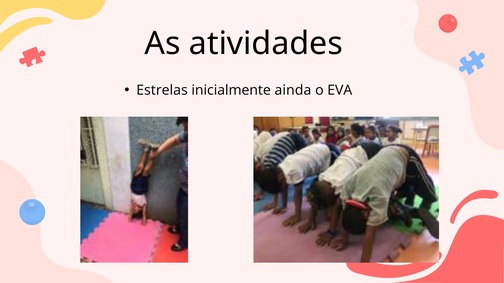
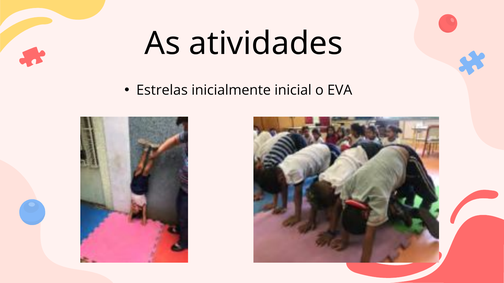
ainda: ainda -> inicial (293, 91)
